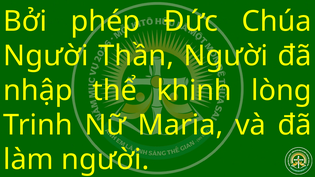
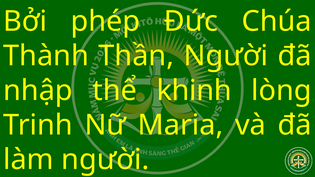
Người: Người -> Thành (46, 56)
